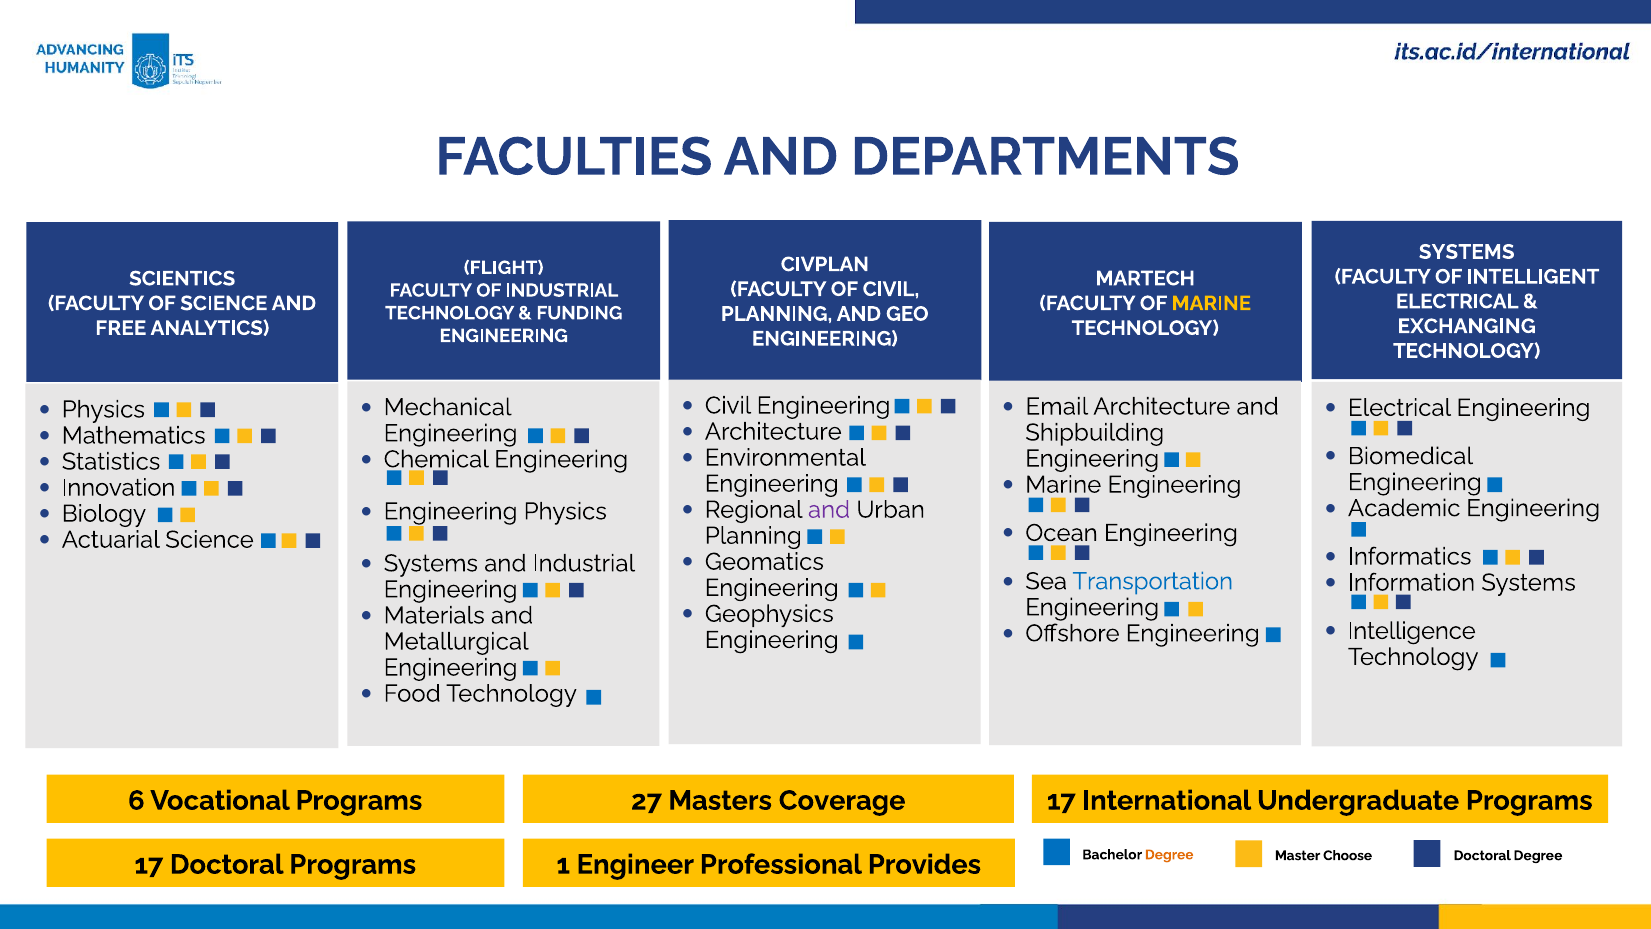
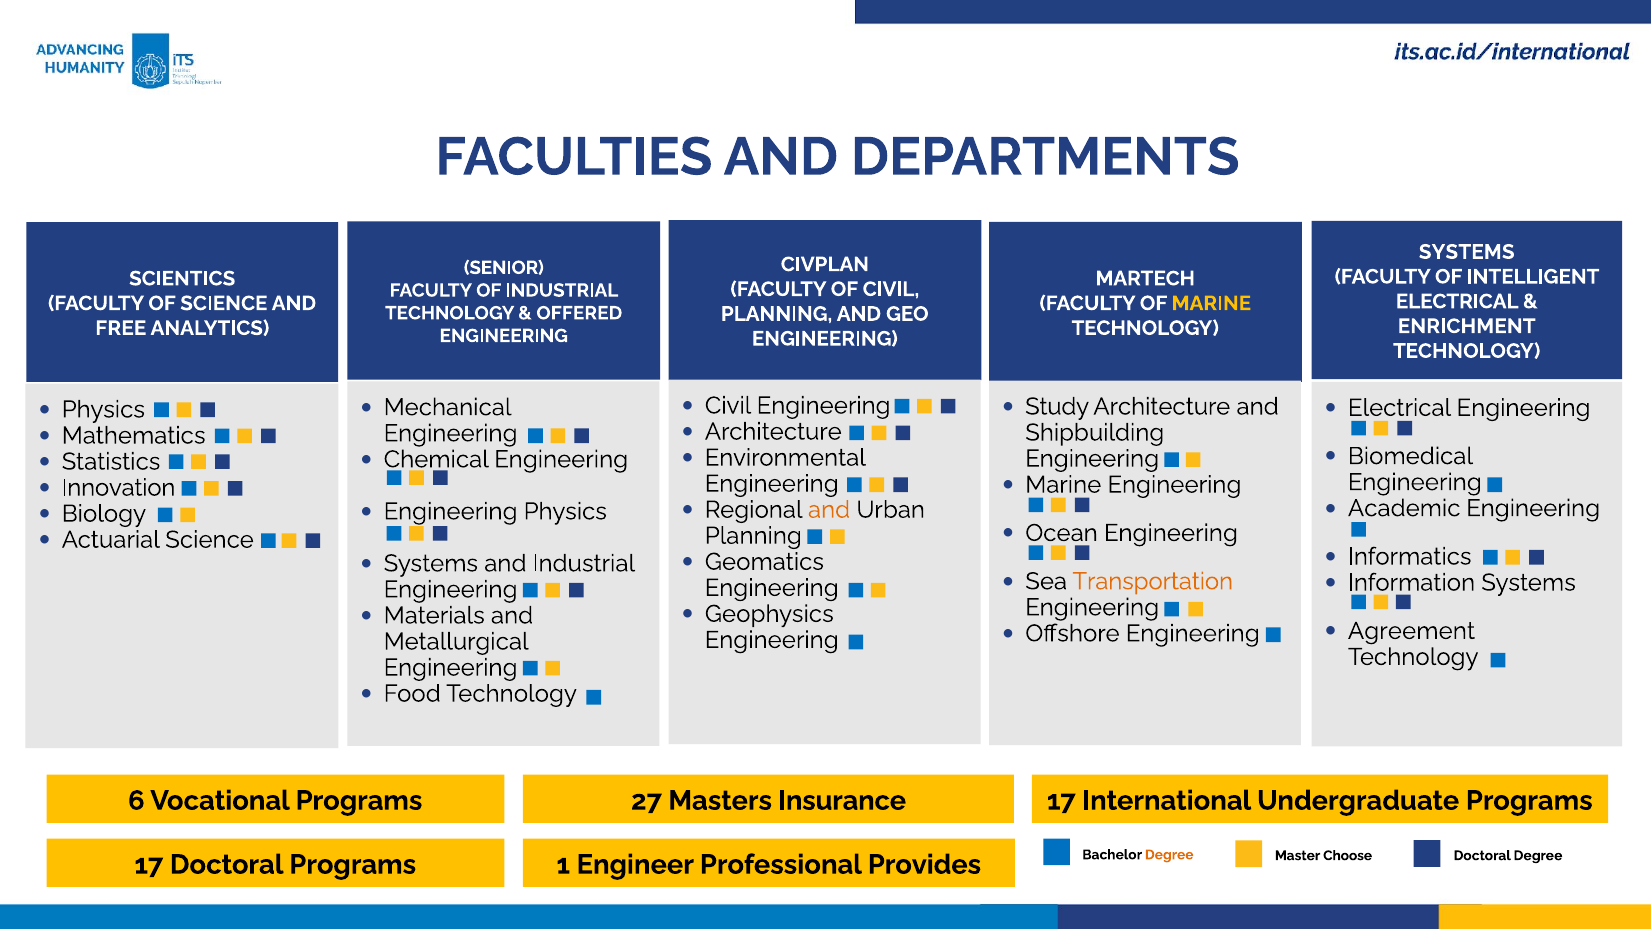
FLIGHT: FLIGHT -> SENIOR (504, 268)
FUNDING: FUNDING -> OFFERED (579, 313)
EXCHANGING: EXCHANGING -> ENRICHMENT (1467, 326)
Email: Email -> Study (1057, 406)
and colour: purple -> orange (829, 510)
Transportation colour: blue -> orange (1153, 581)
Intelligence: Intelligence -> Agreement (1411, 631)
Coverage: Coverage -> Insurance (842, 800)
